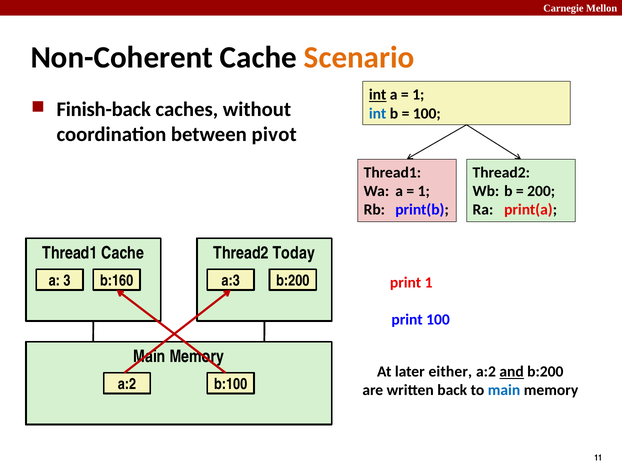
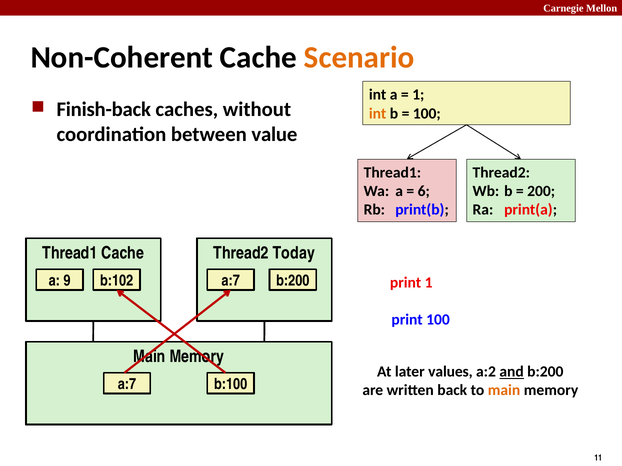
int underline: present -> none (378, 95)
int colour: blue -> orange (378, 114)
pivot: pivot -> value (274, 135)
1: 1 -> 6 (424, 191)
3: 3 -> 9 (67, 281)
b:160: b:160 -> b:102 (117, 281)
a:3: a:3 -> a:7 (231, 281)
either: either -> values (450, 372)
a:2: a:2 -> a:7 (127, 385)
main colour: blue -> orange (504, 391)
